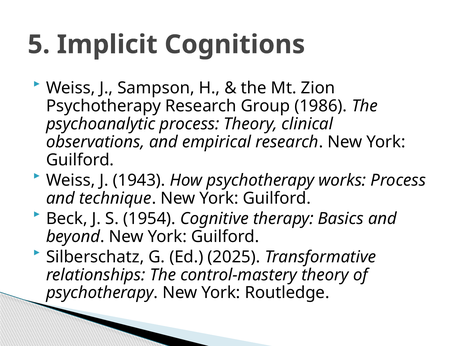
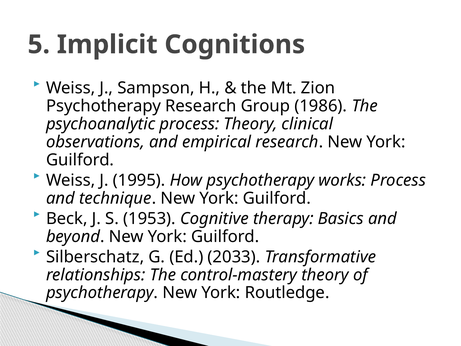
1943: 1943 -> 1995 (139, 180)
1954: 1954 -> 1953 (149, 218)
2025: 2025 -> 2033 (234, 257)
